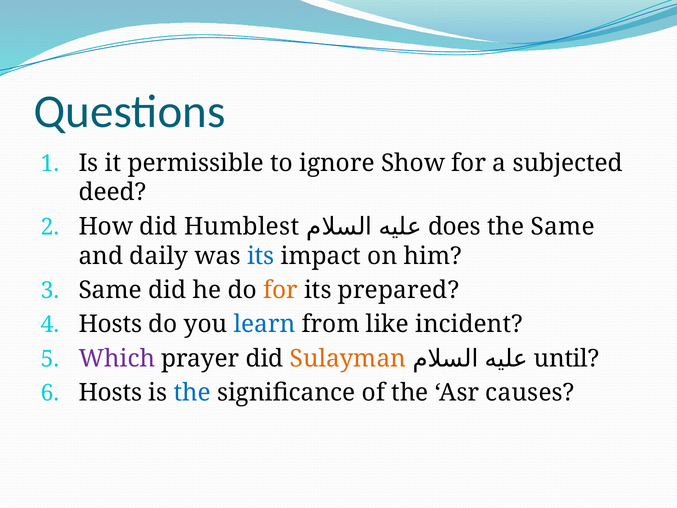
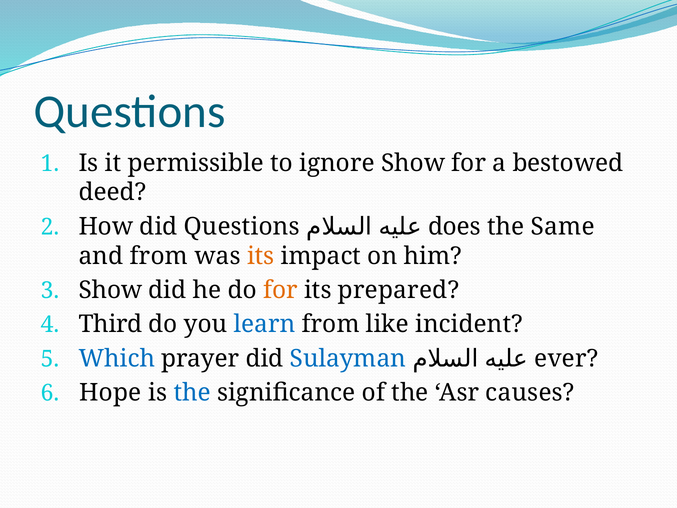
subjected: subjected -> bestowed (568, 163)
did Humblest: Humblest -> Questions (242, 227)
and daily: daily -> from (159, 256)
its colour: blue -> orange (261, 256)
Same: Same -> Show (110, 290)
Hosts: Hosts -> Third (110, 324)
Which colour: purple -> blue (117, 358)
Sulayman colour: orange -> blue (348, 358)
until: until -> ever (566, 358)
Hosts: Hosts -> Hope (110, 393)
